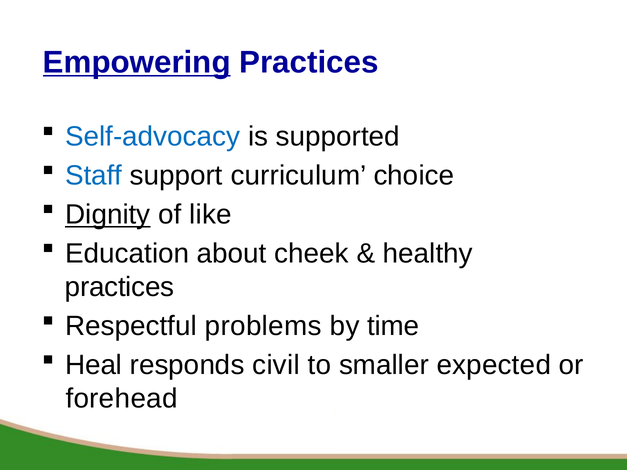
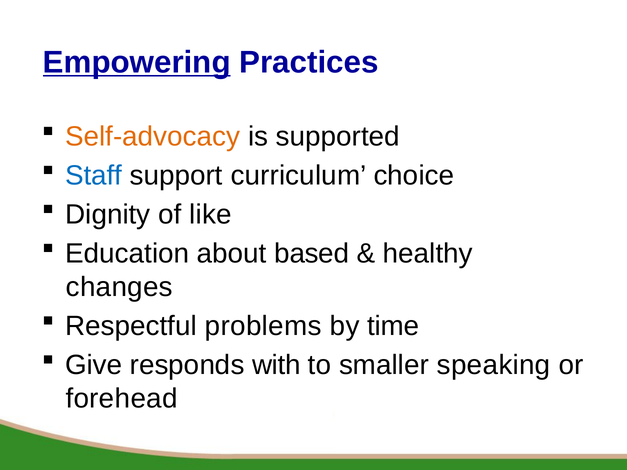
Self-advocacy colour: blue -> orange (153, 137)
Dignity underline: present -> none (108, 215)
cheek: cheek -> based (312, 254)
practices: practices -> changes (119, 287)
Heal: Heal -> Give (94, 365)
civil: civil -> with (276, 365)
expected: expected -> speaking (494, 365)
